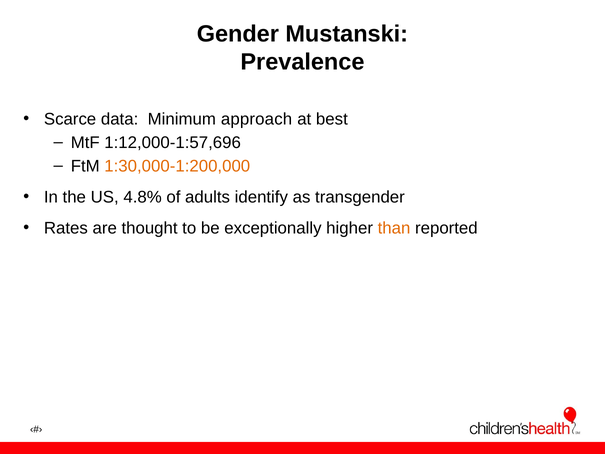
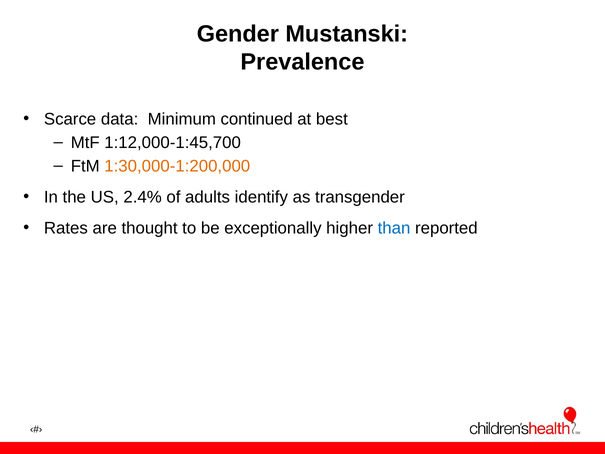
approach: approach -> continued (257, 119)
1:12,000-1:57,696: 1:12,000-1:57,696 -> 1:12,000-1:45,700 (173, 142)
4.8%: 4.8% -> 2.4% (143, 197)
than colour: orange -> blue (394, 228)
